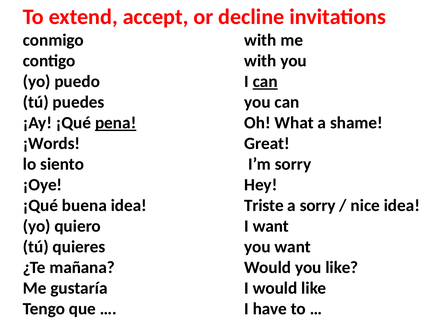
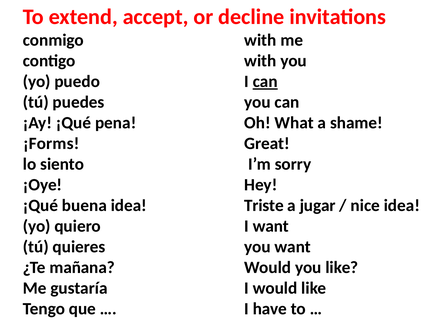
pena underline: present -> none (116, 123)
¡Words: ¡Words -> ¡Forms (51, 144)
a sorry: sorry -> jugar (318, 206)
